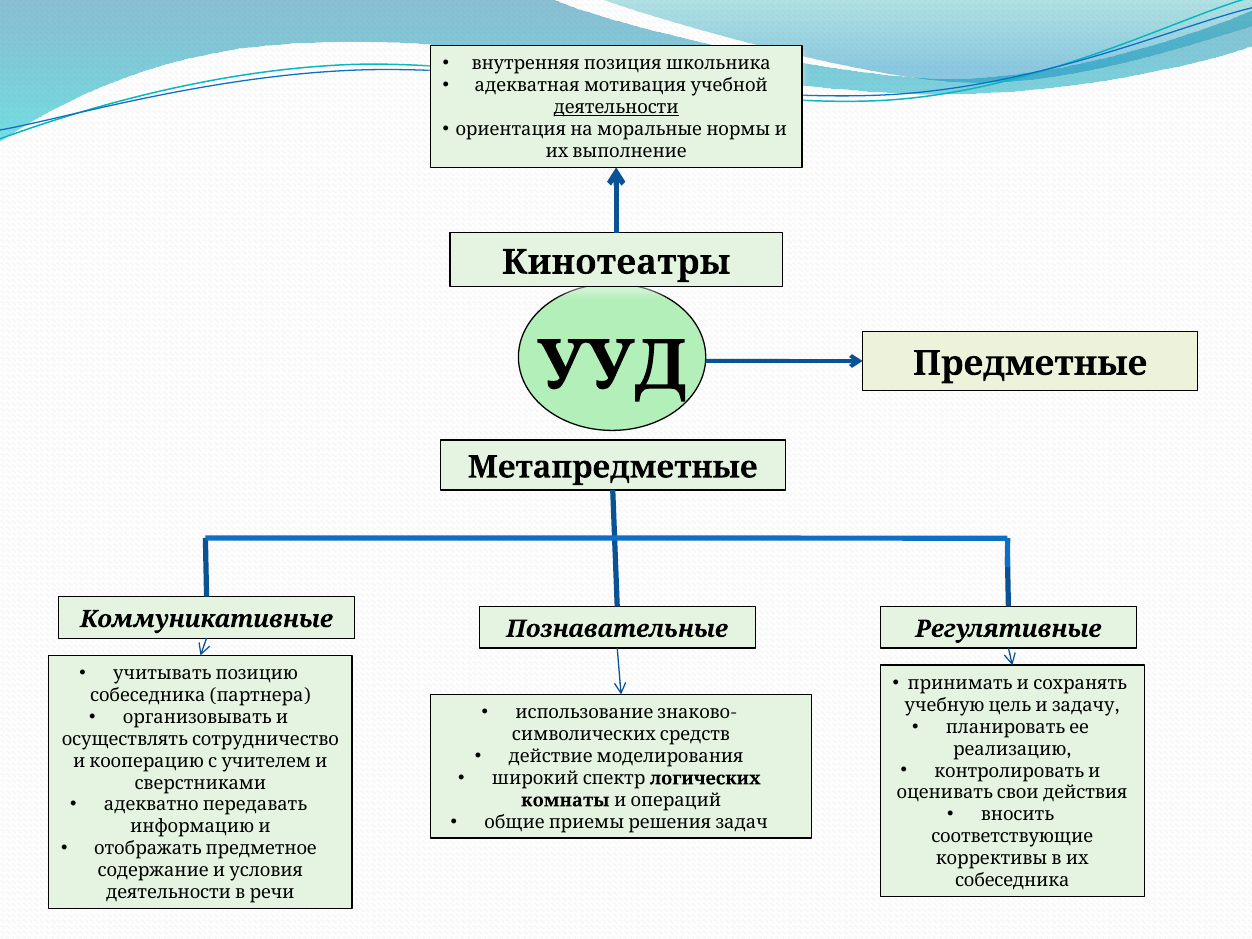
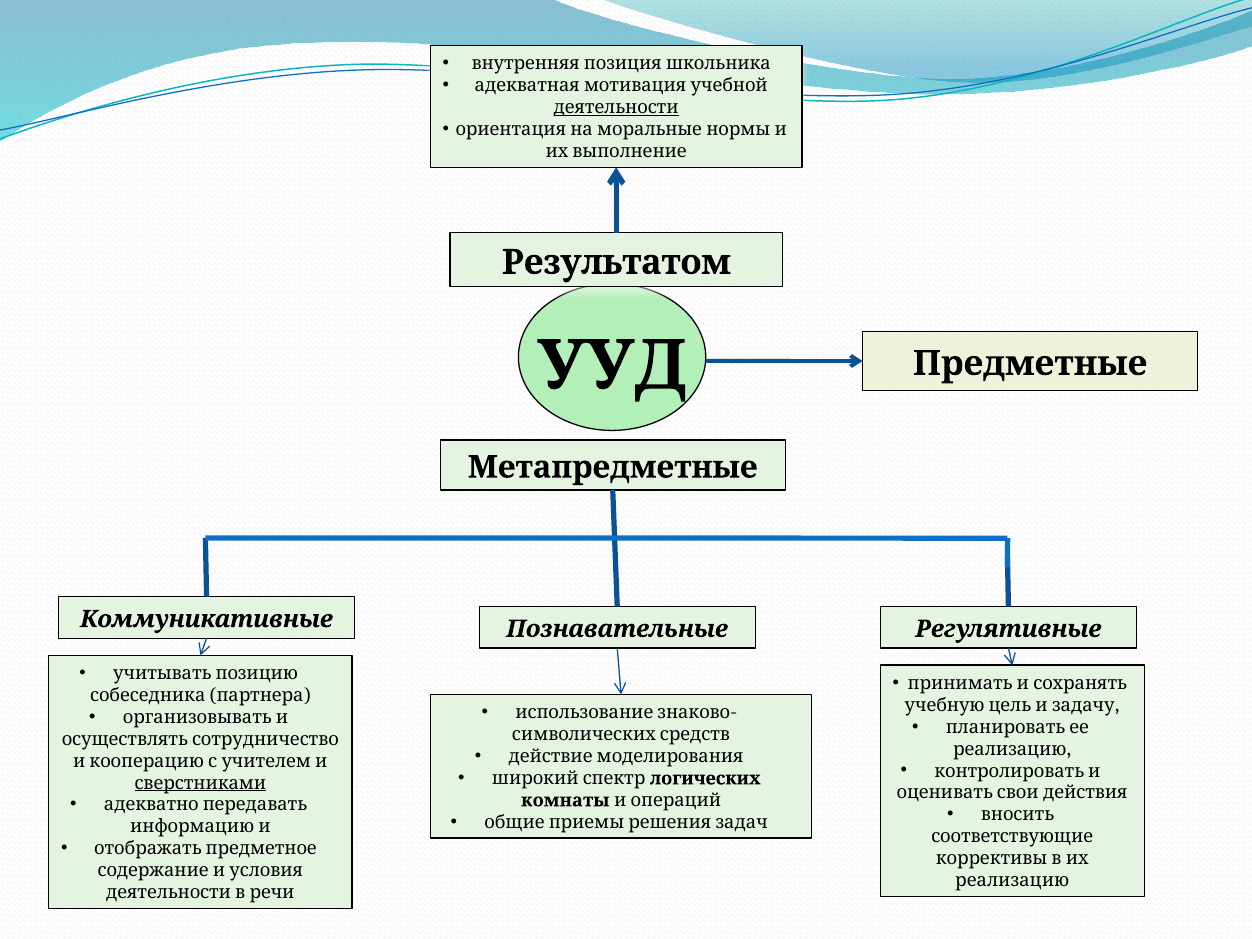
Кинотеатры: Кинотеатры -> Результатом (616, 262)
сверстниками underline: none -> present (200, 783)
собеседника: собеседника -> реализацию (1012, 880)
